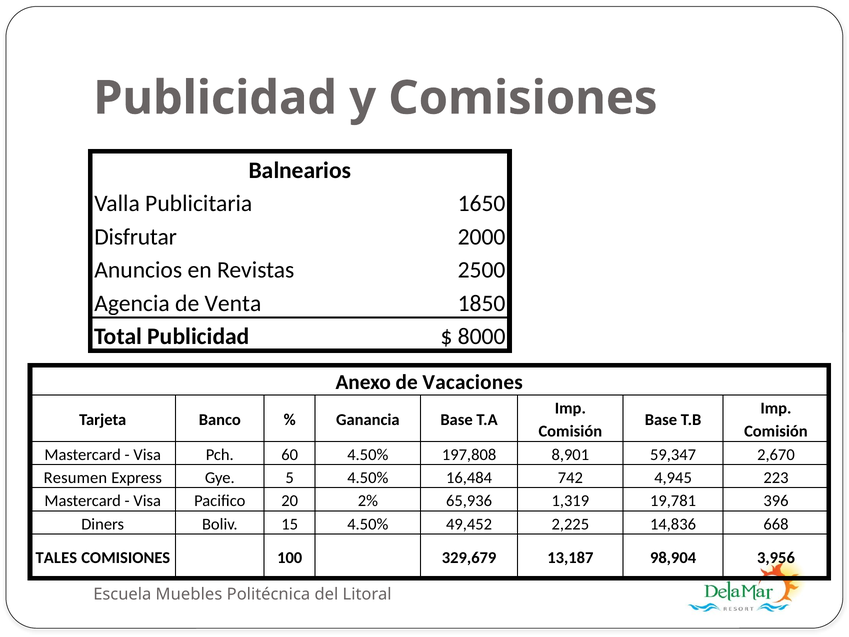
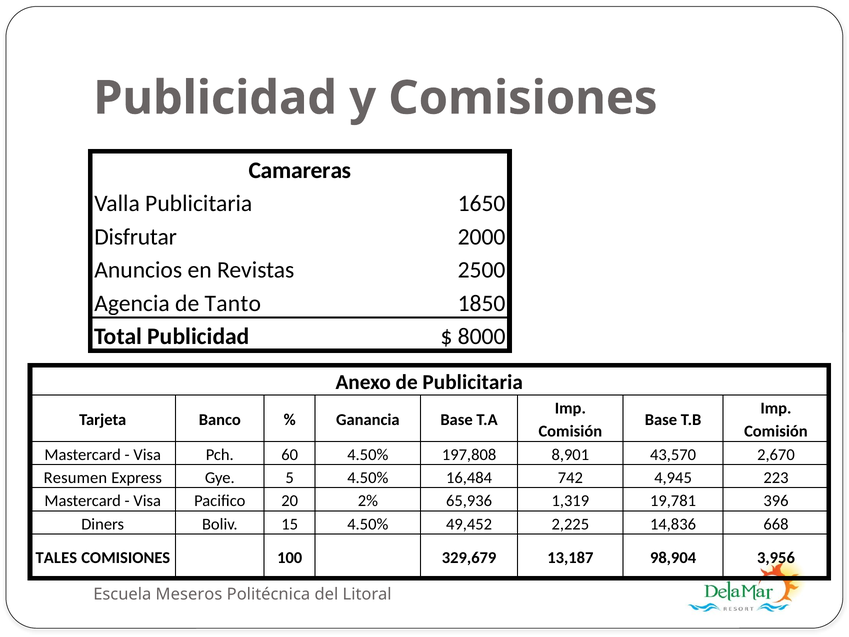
Balnearios: Balnearios -> Camareras (300, 170)
Venta: Venta -> Tanto (233, 303)
de Vacaciones: Vacaciones -> Publicitaria (473, 382)
59,347: 59,347 -> 43,570 (673, 454)
Muebles: Muebles -> Meseros (189, 594)
